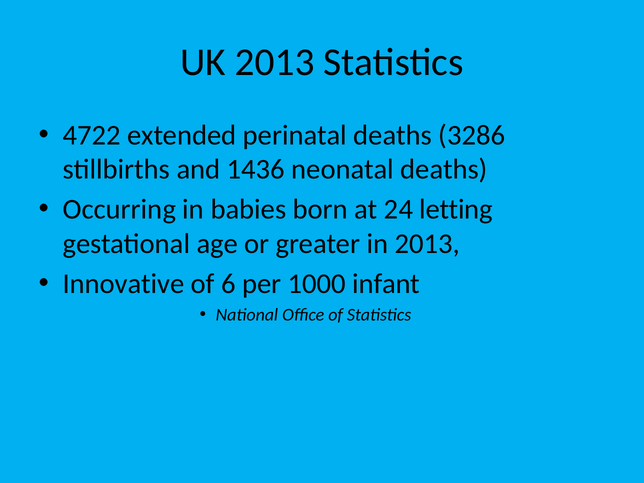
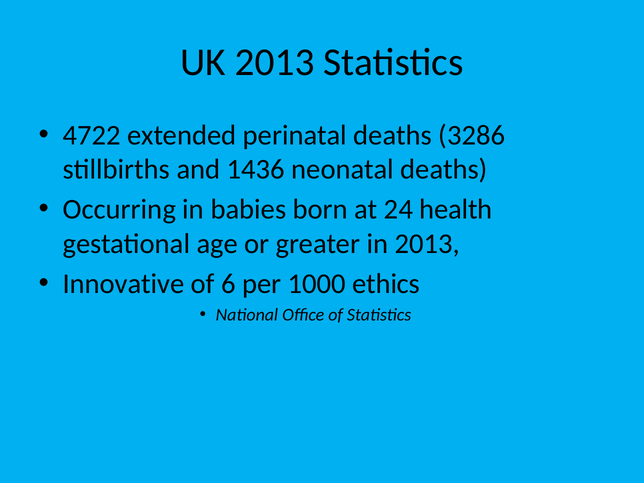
letting: letting -> health (456, 210)
infant: infant -> ethics (386, 284)
